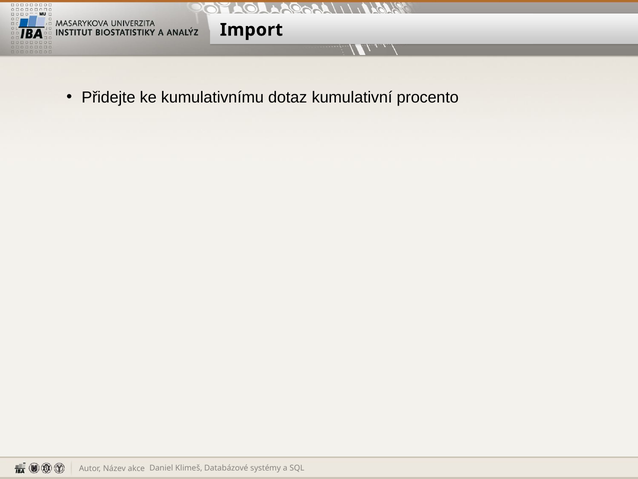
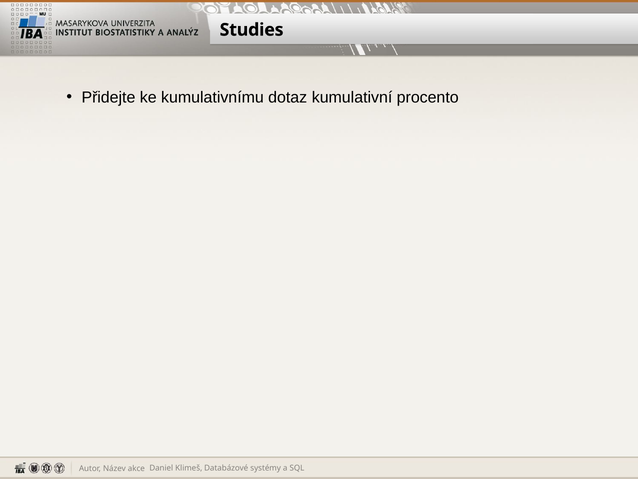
Import: Import -> Studies (252, 30)
